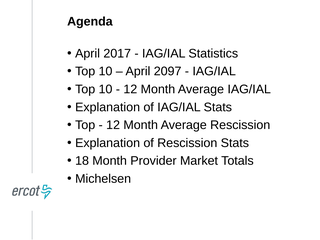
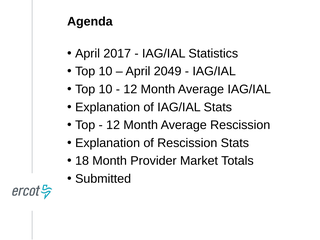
2097: 2097 -> 2049 (168, 71)
Michelsen: Michelsen -> Submitted (103, 179)
